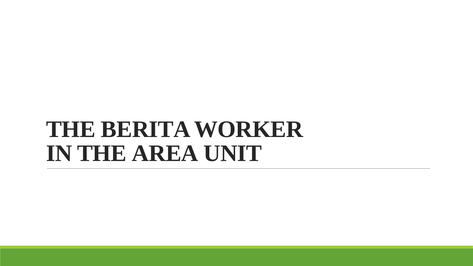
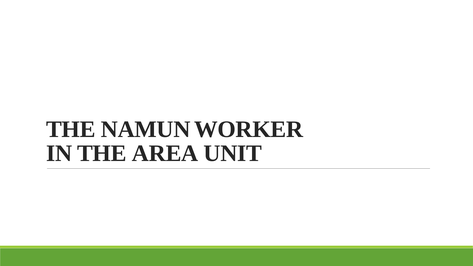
BERITA: BERITA -> NAMUN (146, 129)
